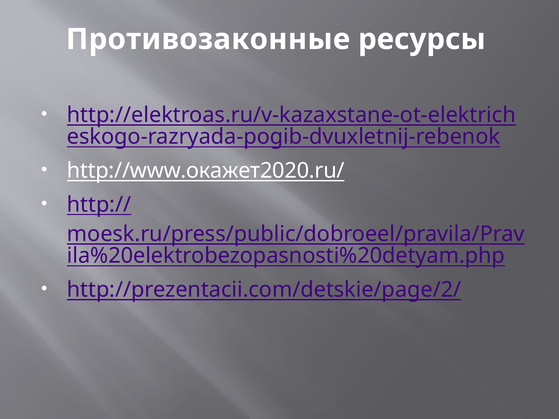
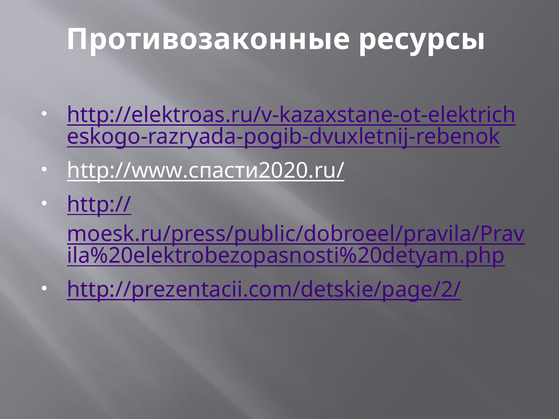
http://www.окажет2020.ru/: http://www.окажет2020.ru/ -> http://www.спасти2020.ru/ (206, 171)
